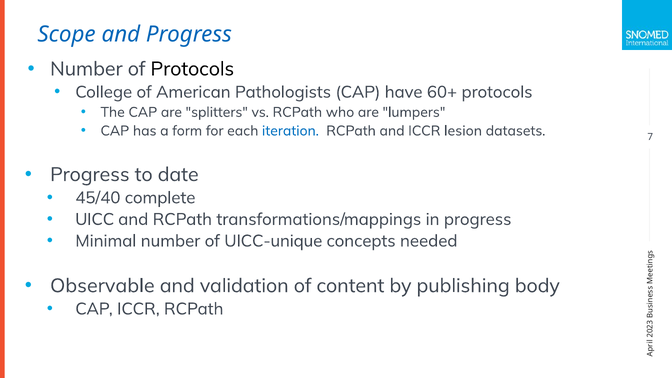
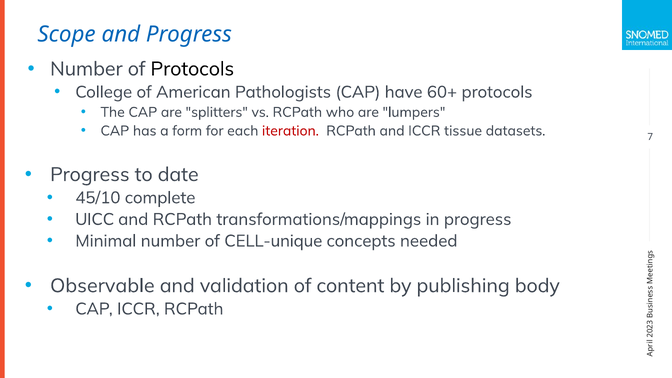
iteration colour: blue -> red (290, 131)
lesion: lesion -> tissue (463, 131)
45/40: 45/40 -> 45/10 (98, 198)
UICC-unique: UICC-unique -> CELL-unique (273, 241)
